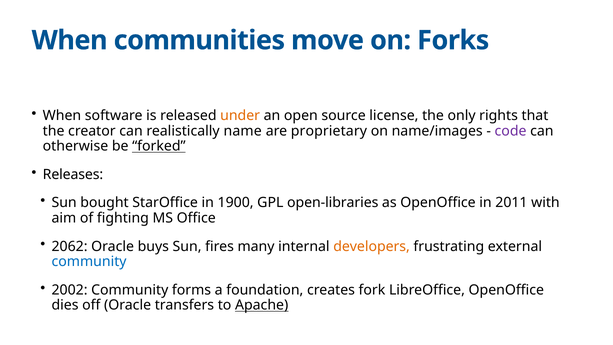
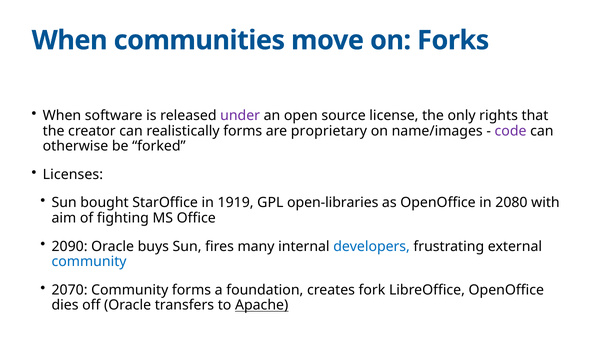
under colour: orange -> purple (240, 116)
realistically name: name -> forms (243, 131)
forked underline: present -> none (159, 146)
Releases: Releases -> Licenses (73, 174)
1900: 1900 -> 1919 (236, 203)
2011: 2011 -> 2080 (511, 203)
2062: 2062 -> 2090 (70, 246)
developers colour: orange -> blue (372, 246)
2002: 2002 -> 2070 (70, 290)
